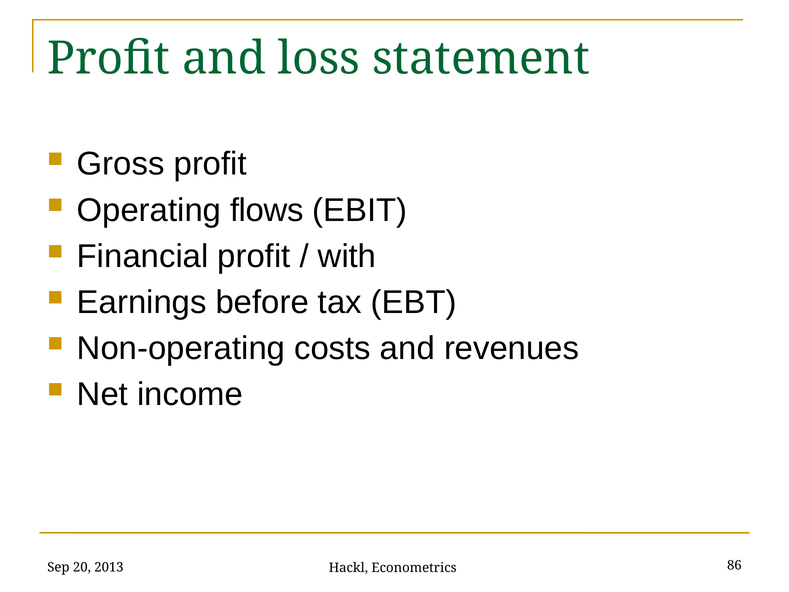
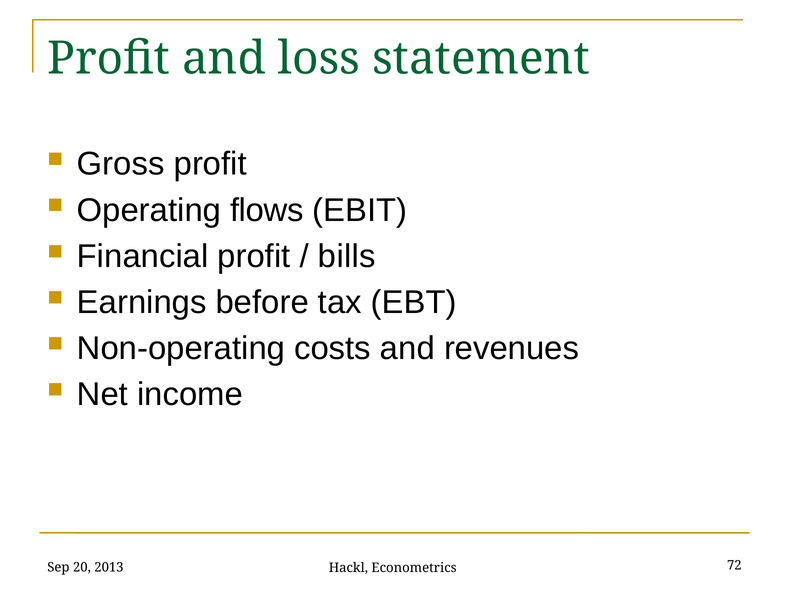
with: with -> bills (347, 256)
86: 86 -> 72 (734, 565)
